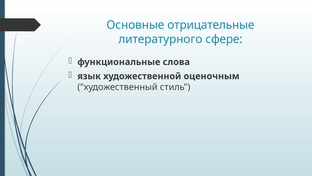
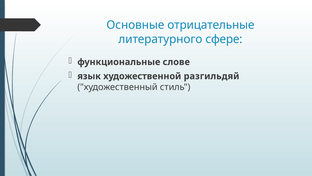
слова: слова -> слове (176, 62)
оценочным: оценочным -> разгильдяй (212, 76)
